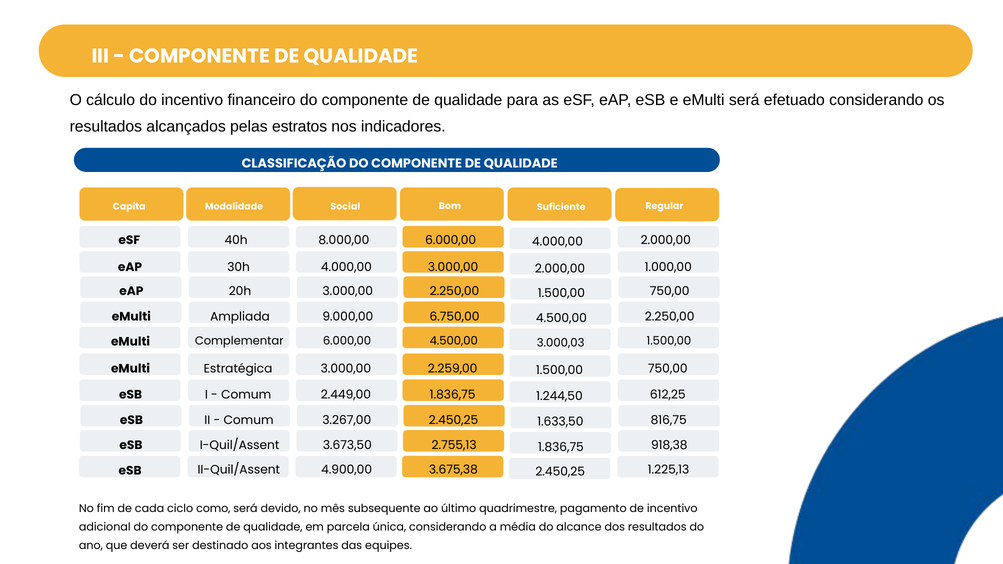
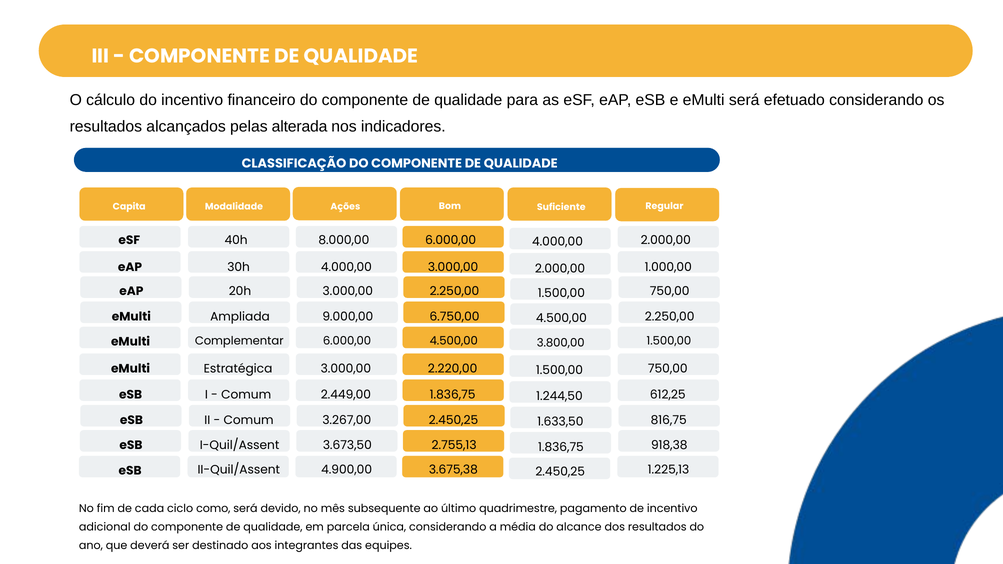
estratos: estratos -> alterada (300, 127)
Social: Social -> Ações (345, 207)
3.000,03: 3.000,03 -> 3.800,00 (561, 343)
2.259,00: 2.259,00 -> 2.220,00 (453, 369)
